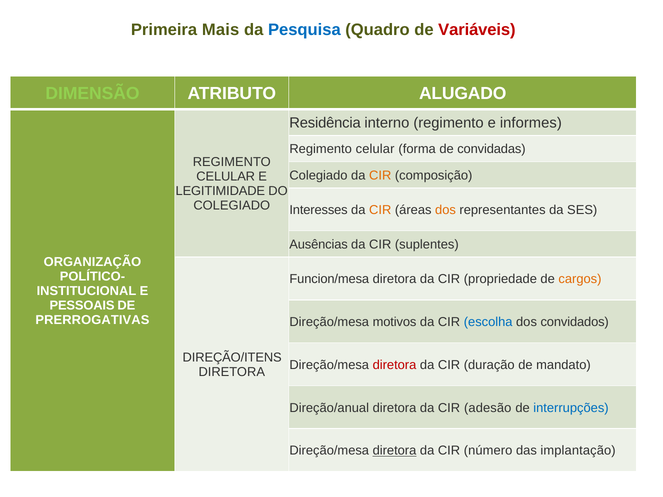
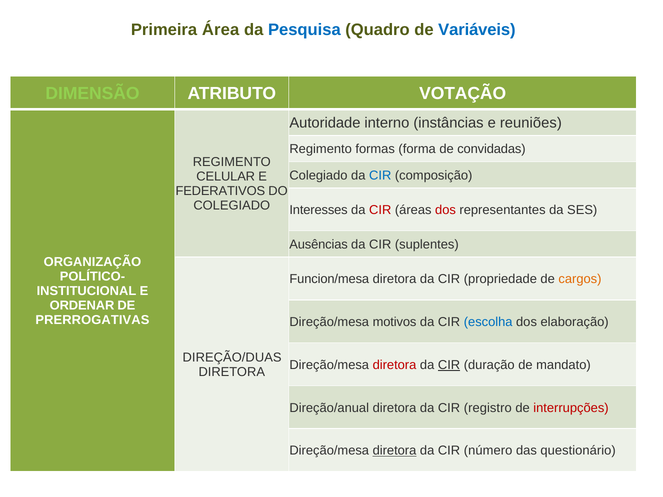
Mais: Mais -> Área (221, 30)
Variáveis colour: red -> blue (477, 30)
ALUGADO: ALUGADO -> VOTAÇÃO (463, 93)
Residência: Residência -> Autoridade (325, 123)
interno regimento: regimento -> instâncias (448, 123)
informes: informes -> reuniões (531, 123)
celular: celular -> formas (375, 149)
CIR colour: orange -> blue (380, 176)
LEGITIMIDADE: LEGITIMIDADE -> FEDERATIVOS (220, 191)
CIR colour: orange -> red (380, 210)
dos colour: orange -> red (445, 210)
PESSOAIS: PESSOAIS -> ORDENAR (82, 306)
convidados: convidados -> elaboração (575, 322)
DIREÇÃO/ITENS: DIREÇÃO/ITENS -> DIREÇÃO/DUAS (232, 358)
CIR underline: none -> present (449, 365)
adesão: adesão -> registro (488, 408)
interrupções colour: blue -> red (571, 408)
implantação: implantação -> questionário (578, 451)
